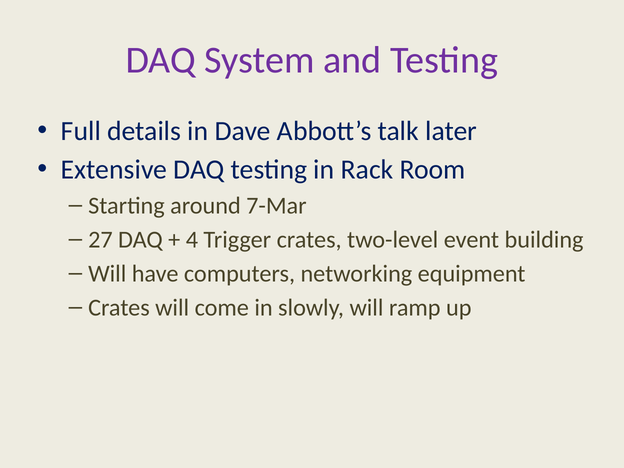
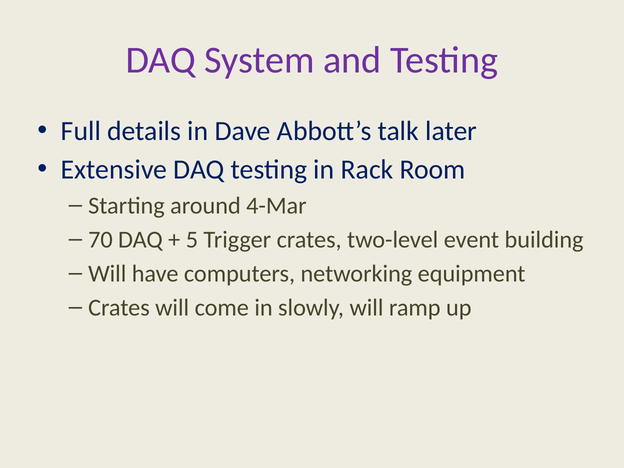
7-Mar: 7-Mar -> 4-Mar (276, 206)
27: 27 -> 70 (100, 240)
4: 4 -> 5 (192, 240)
